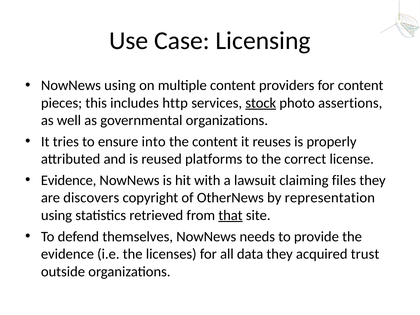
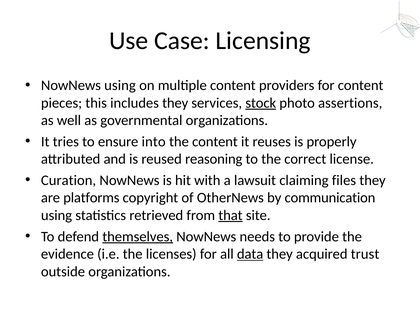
includes http: http -> they (175, 103)
platforms: platforms -> reasoning (214, 159)
Evidence: Evidence -> Curation (69, 180)
discovers: discovers -> platforms (91, 198)
representation: representation -> communication (330, 198)
themselves underline: none -> present (138, 237)
data underline: none -> present (250, 254)
